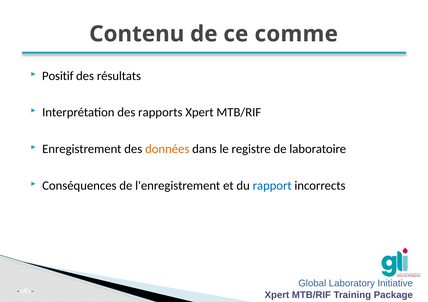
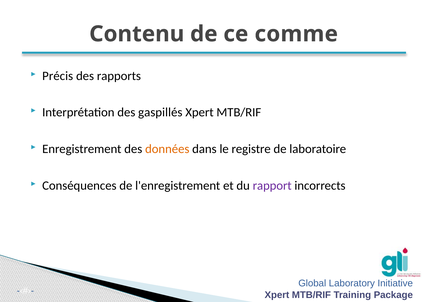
Positif: Positif -> Précis (58, 76)
résultats: résultats -> rapports (119, 76)
rapports: rapports -> gaspillés (160, 112)
rapport colour: blue -> purple (272, 186)
